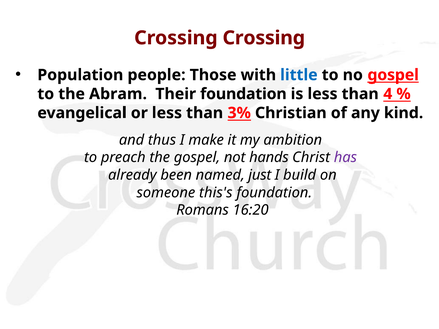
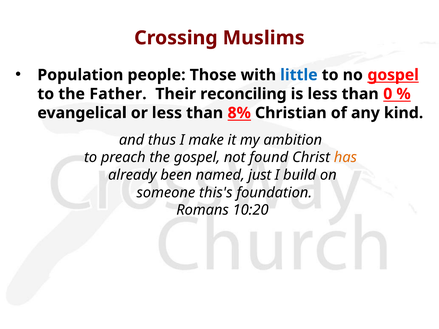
Crossing Crossing: Crossing -> Muslims (264, 38)
Abram: Abram -> Father (118, 94)
Their foundation: foundation -> reconciling (243, 94)
4: 4 -> 0 (388, 94)
3%: 3% -> 8% (239, 113)
hands: hands -> found (269, 158)
has colour: purple -> orange (345, 158)
16:20: 16:20 -> 10:20 (251, 210)
